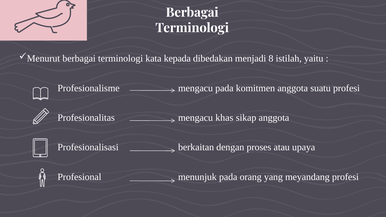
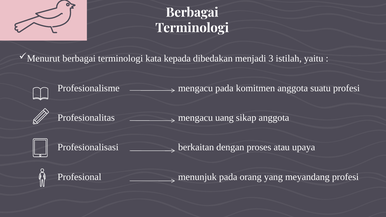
8: 8 -> 3 (271, 59)
khas: khas -> uang (224, 118)
